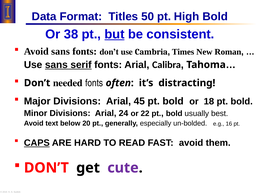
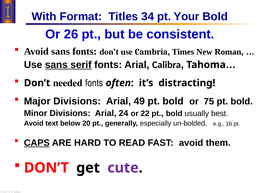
Data: Data -> With (44, 16)
50: 50 -> 34 (148, 16)
High: High -> Your (187, 16)
38: 38 -> 26 (71, 34)
but underline: present -> none (114, 34)
45: 45 -> 49 (139, 101)
18: 18 -> 75 (209, 101)
